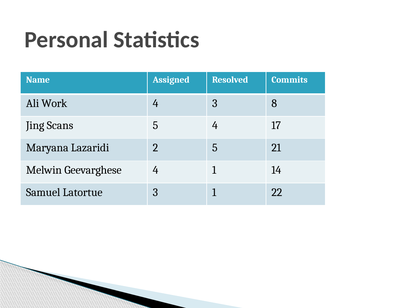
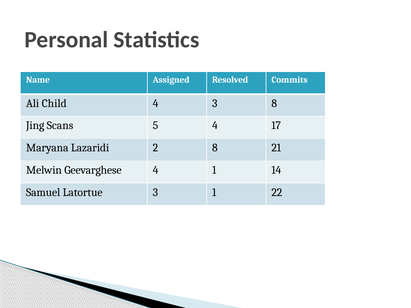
Work: Work -> Child (54, 103)
2 5: 5 -> 8 (215, 148)
